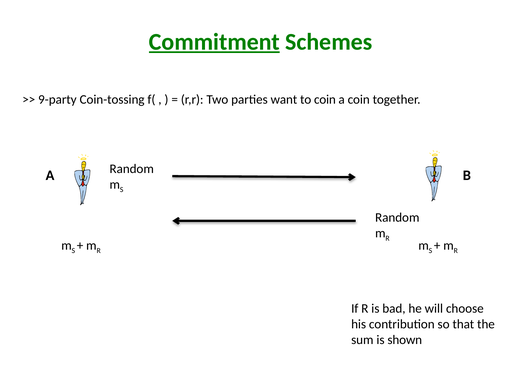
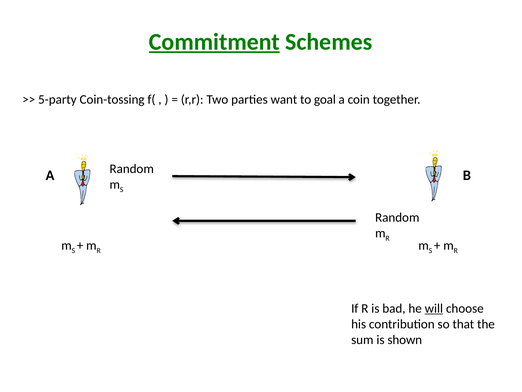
9-party: 9-party -> 5-party (57, 100)
to coin: coin -> goal (325, 100)
will underline: none -> present (434, 308)
